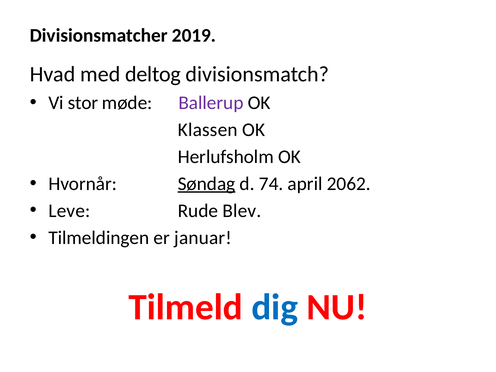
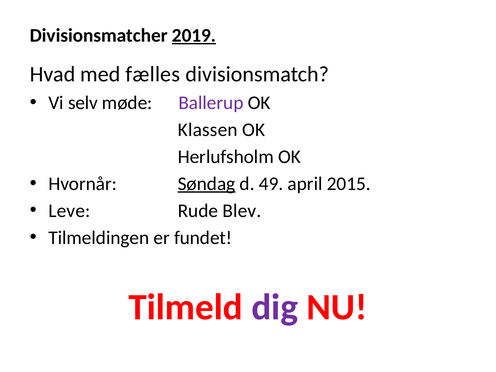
2019 underline: none -> present (194, 35)
deltog: deltog -> fælles (153, 74)
stor: stor -> selv (83, 103)
74: 74 -> 49 (271, 184)
2062: 2062 -> 2015 (349, 184)
januar: januar -> fundet (203, 238)
dig colour: blue -> purple (275, 307)
